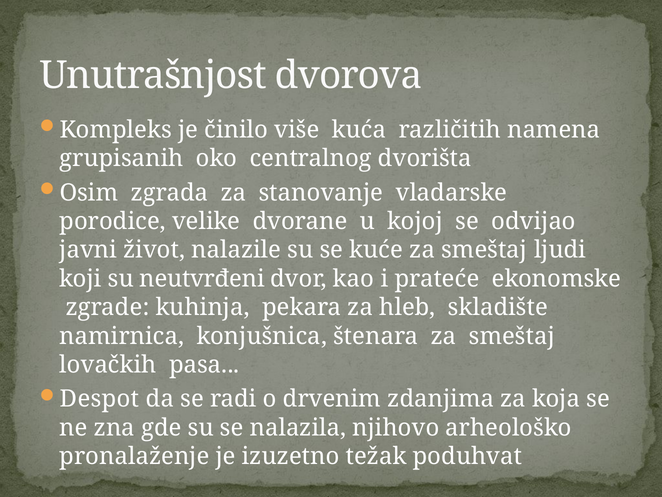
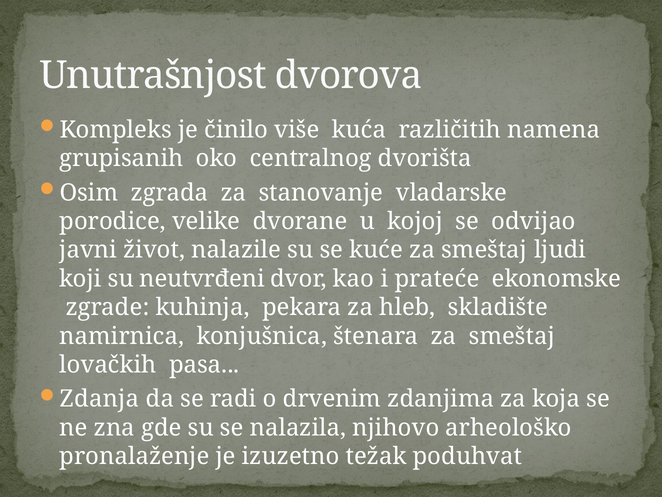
Despot: Despot -> Zdanja (99, 399)
